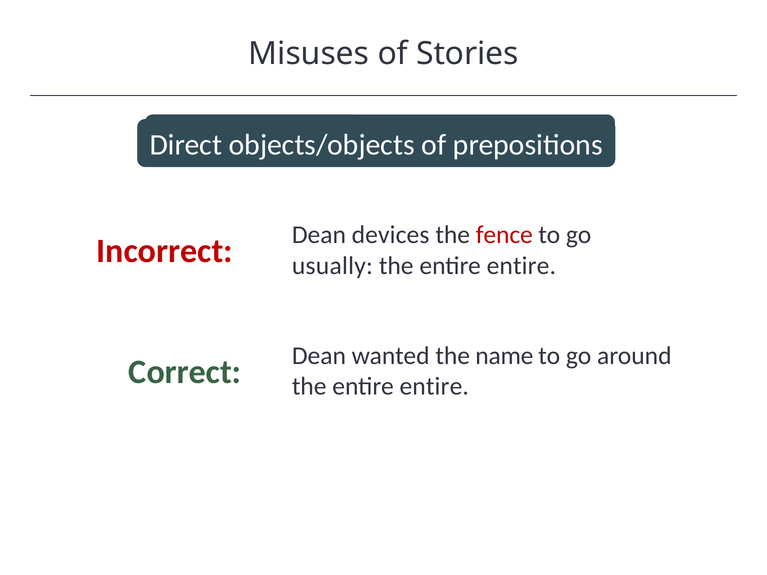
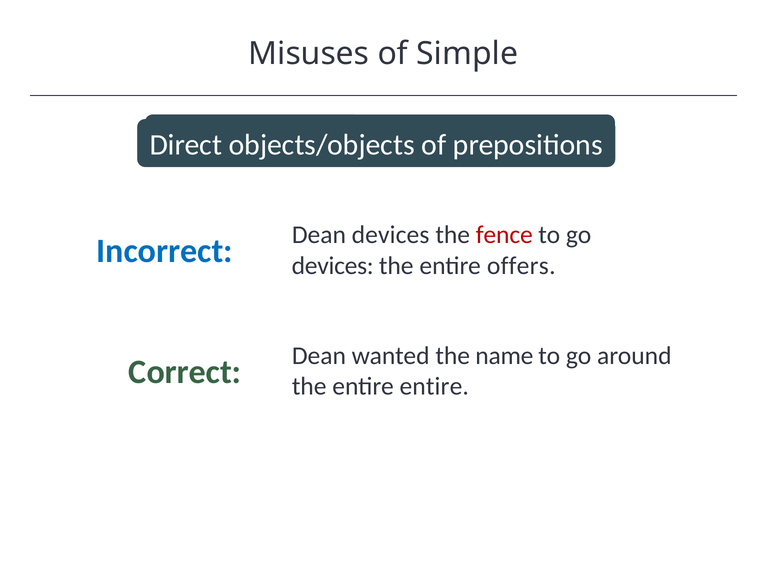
Stories: Stories -> Simple (467, 54)
Incorrect colour: red -> blue (165, 251)
usually: usually -> devices (333, 266)
entire: entire -> offers (521, 266)
